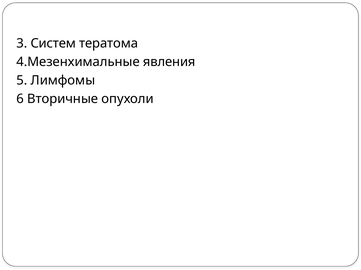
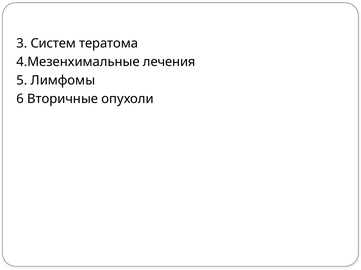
явления: явления -> лечения (169, 62)
